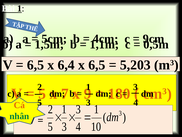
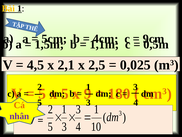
Bài colour: white -> yellow (8, 9)
6,5: 6,5 -> 4,5 (35, 65)
6,4: 6,4 -> 2,1 (66, 65)
x 6,5: 6,5 -> 2,5 (97, 65)
5,203: 5,203 -> 0,025 (135, 65)
7: 7 -> 5 (65, 93)
nhân colour: green -> purple (19, 116)
